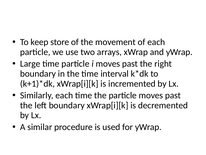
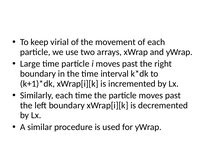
store: store -> virial (60, 42)
